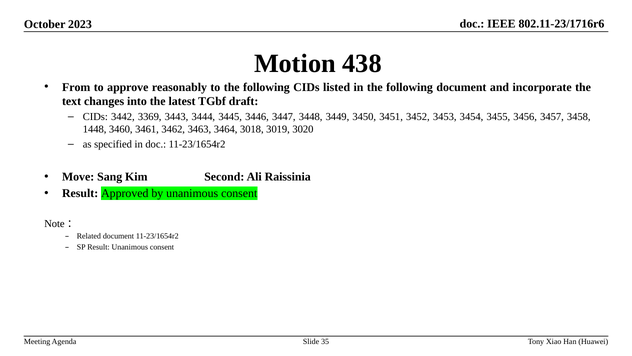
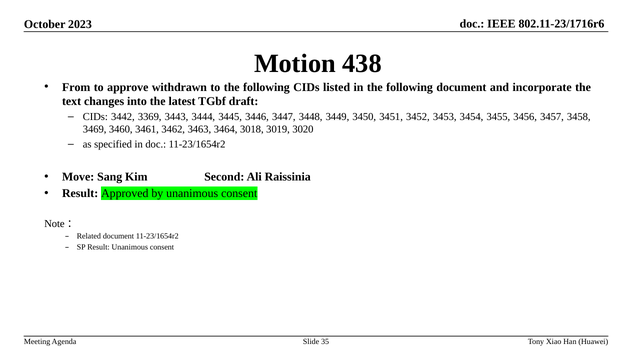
reasonably: reasonably -> withdrawn (179, 87)
1448: 1448 -> 3469 (95, 129)
